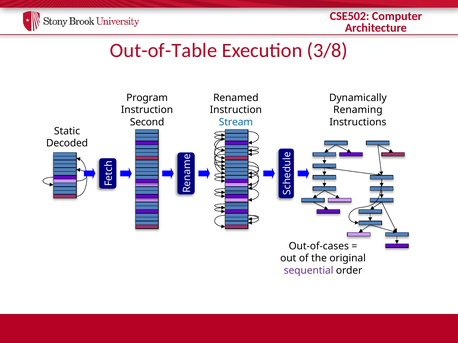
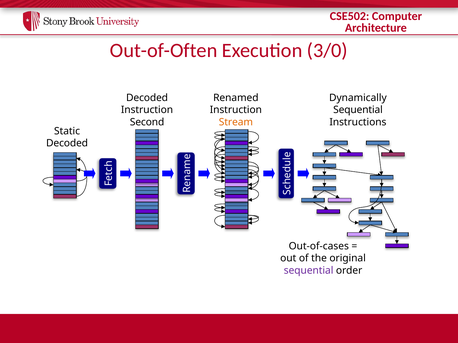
Out-of-Table: Out-of-Table -> Out-of-Often (164, 51)
3/8: 3/8 -> 3/0 (327, 51)
Program: Program -> Decoded (147, 98)
Renaming: Renaming -> Sequential (358, 110)
Stream colour: blue -> orange (236, 122)
